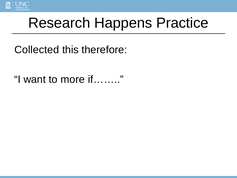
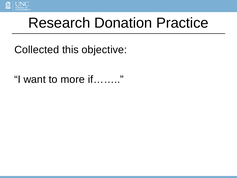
Happens: Happens -> Donation (123, 23)
therefore: therefore -> objective (104, 50)
